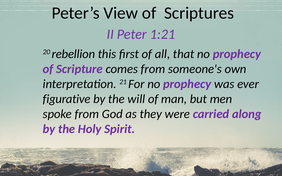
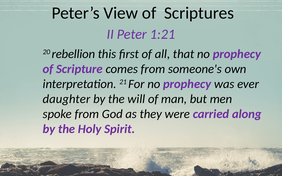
figurative: figurative -> daughter (67, 99)
